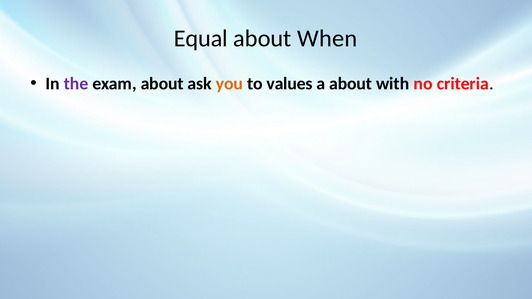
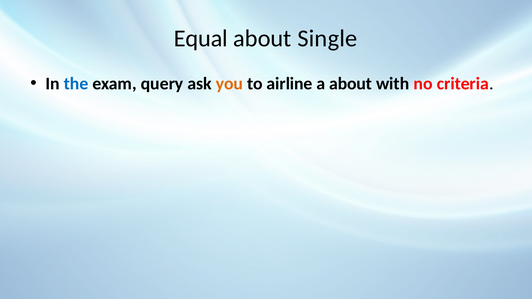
When: When -> Single (327, 39)
the colour: purple -> blue (76, 84)
exam about: about -> query (162, 84)
values: values -> airline (290, 84)
